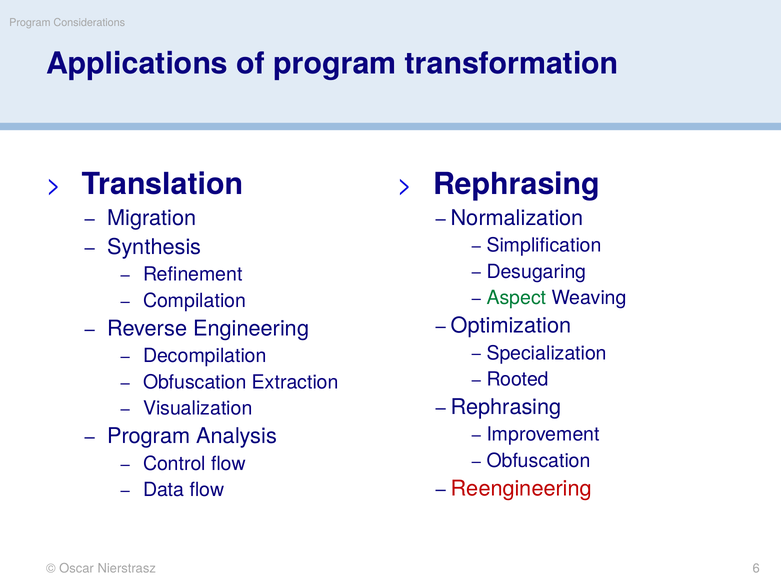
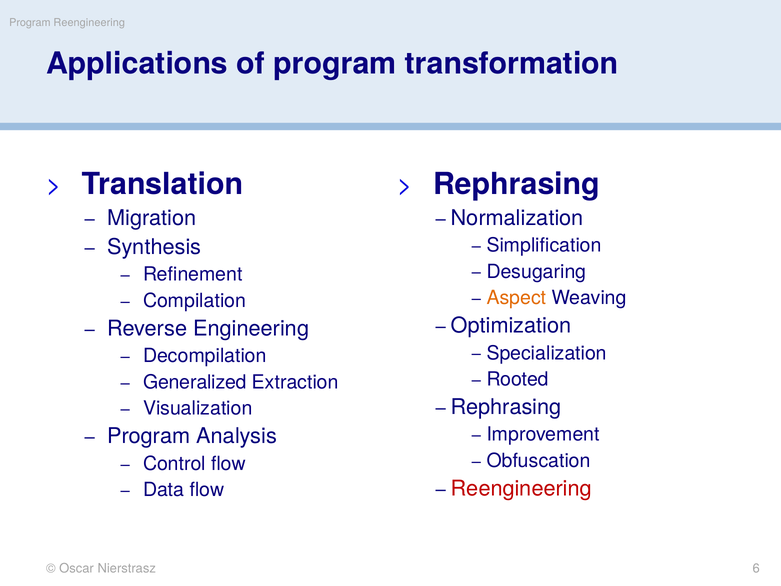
Program Considerations: Considerations -> Reengineering (89, 23)
Aspect colour: green -> orange (516, 298)
Obfuscation: Obfuscation -> Generalized (195, 382)
